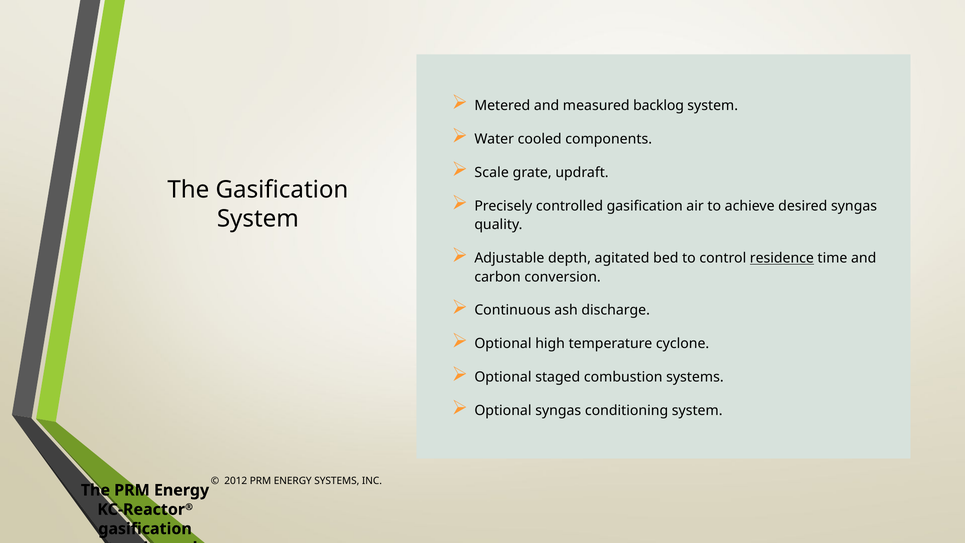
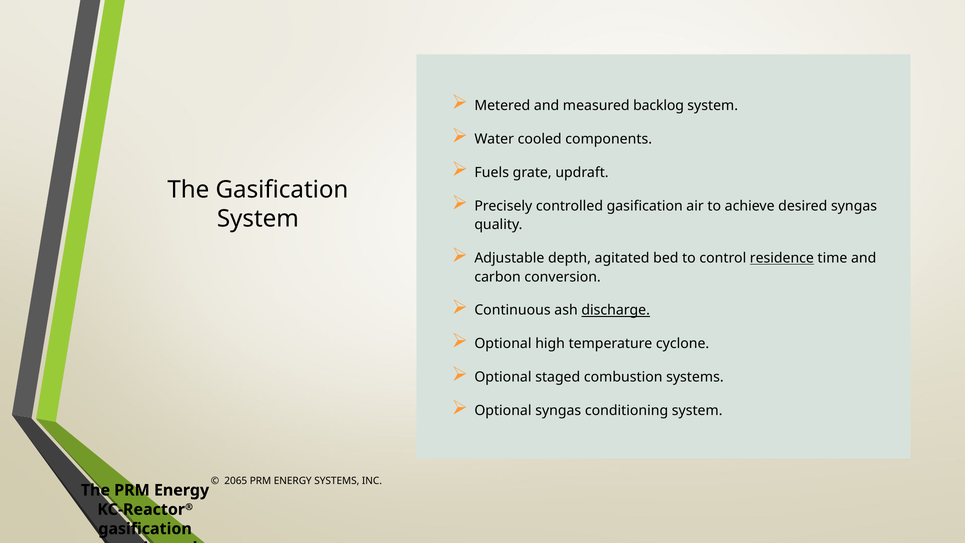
Scale: Scale -> Fuels (492, 173)
discharge underline: none -> present (616, 310)
2012: 2012 -> 2065 (236, 481)
